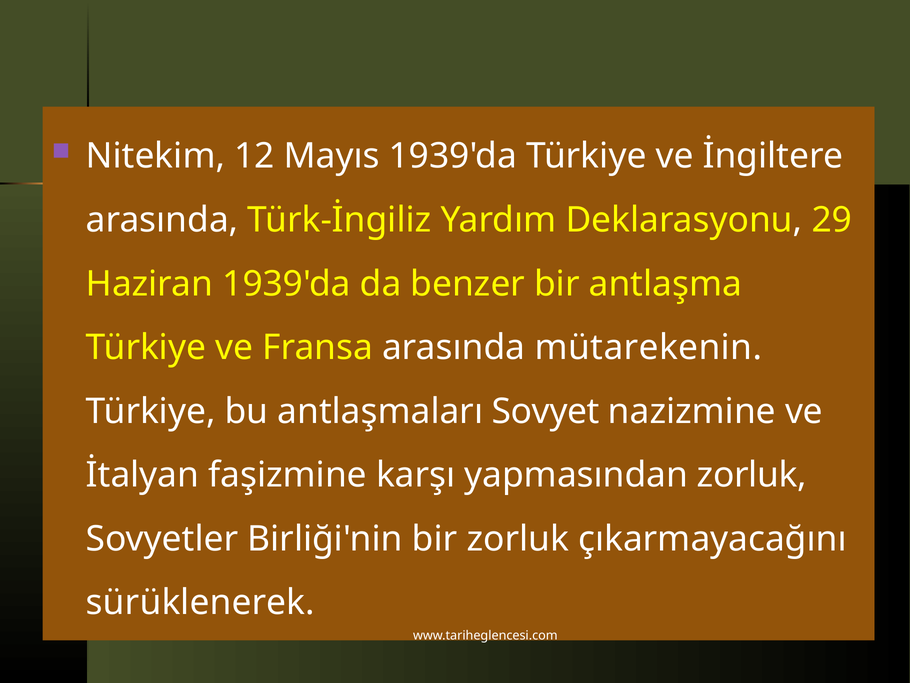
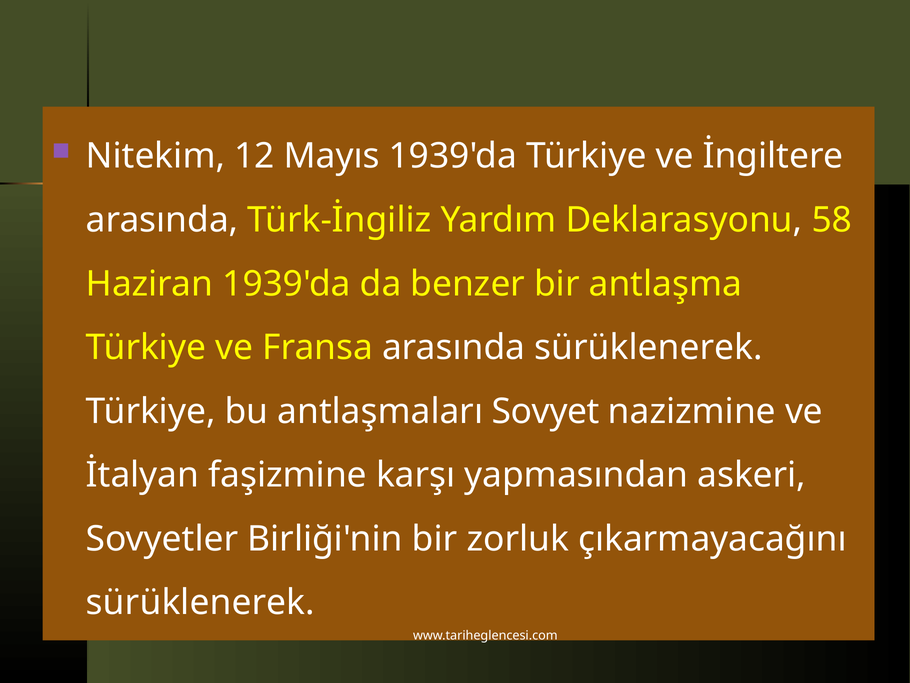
29: 29 -> 58 (832, 220)
arasında mütarekenin: mütarekenin -> sürüklenerek (649, 347)
yapmasından zorluk: zorluk -> askeri (752, 475)
